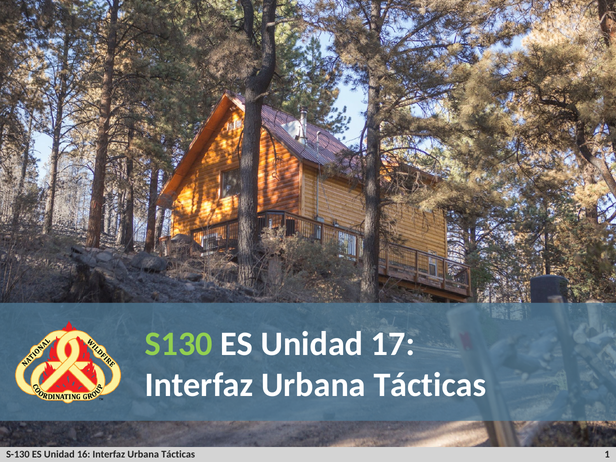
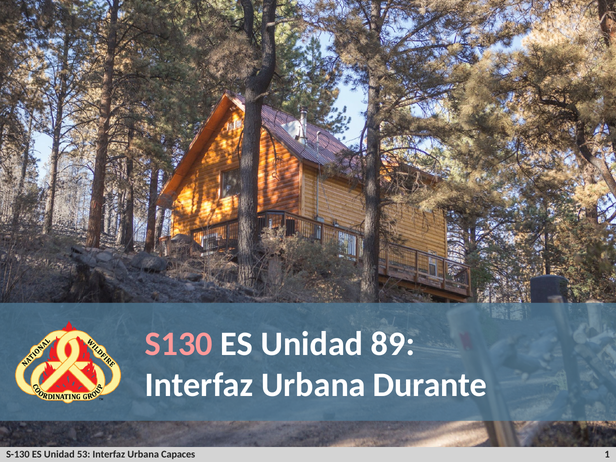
S130 colour: light green -> pink (179, 344)
17: 17 -> 89 (393, 344)
Tácticas: Tácticas -> Durante (430, 385)
16: 16 -> 53 (84, 454)
Tácticas: Tácticas -> Capaces (178, 454)
